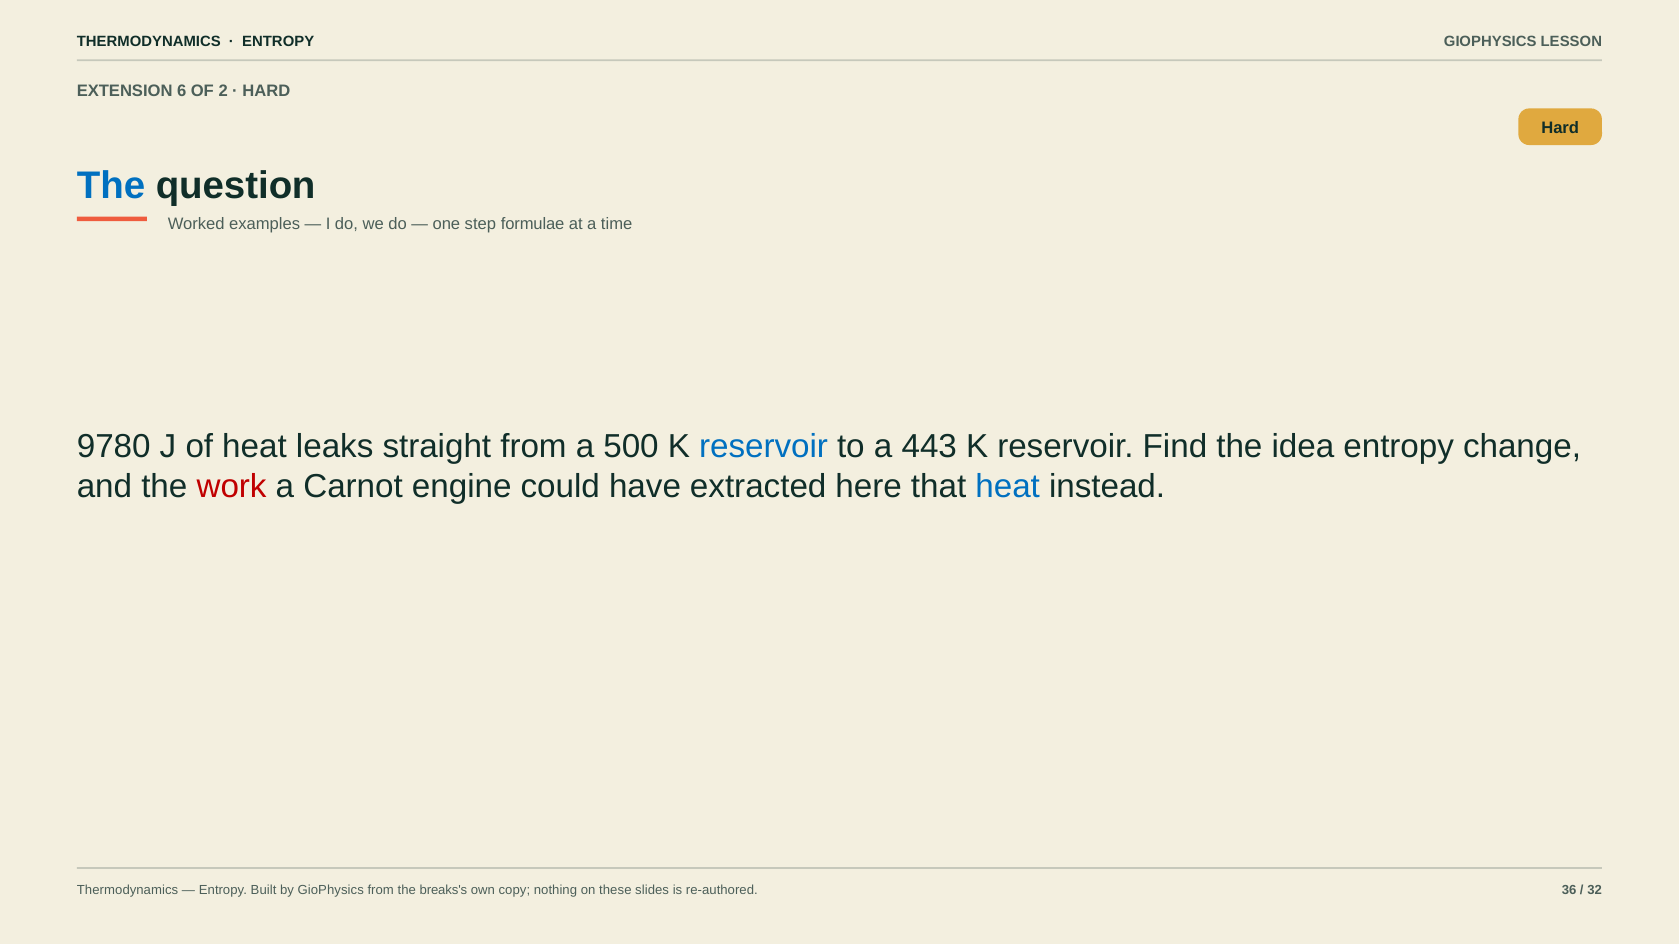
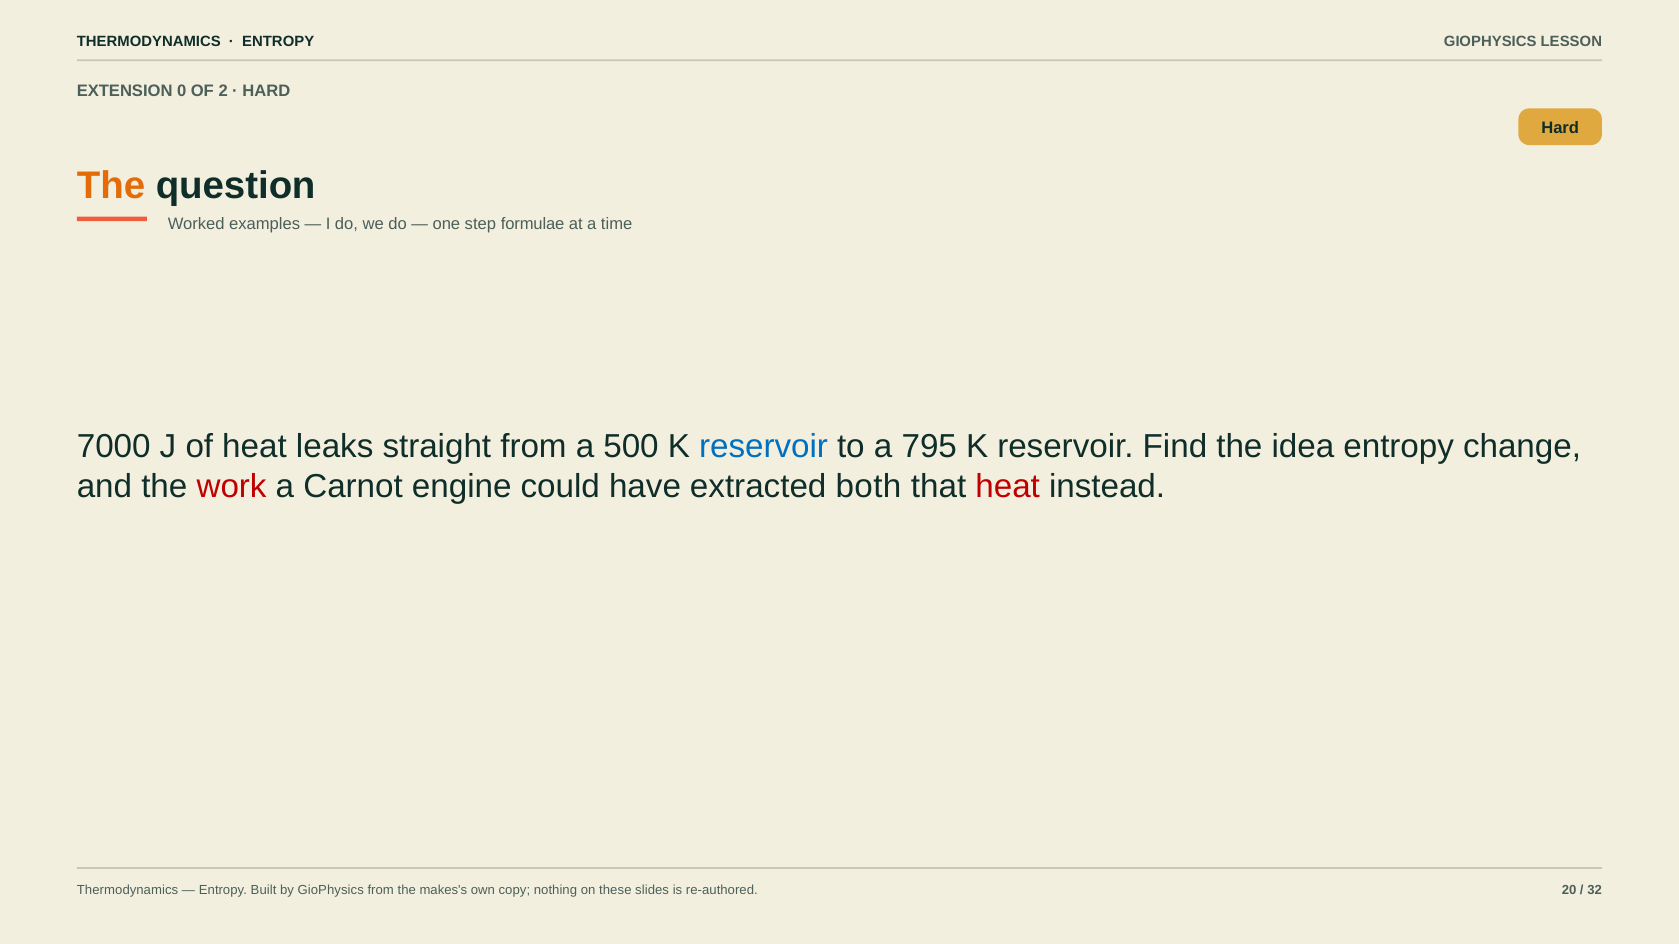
6: 6 -> 0 (182, 92)
The colour: blue -> orange (111, 186)
9780: 9780 -> 7000 (114, 447)
443: 443 -> 795 (929, 447)
here: here -> both (868, 487)
heat colour: blue -> red (1008, 487)
breaks's: breaks's -> makes's (443, 890)
36: 36 -> 20 (1569, 890)
